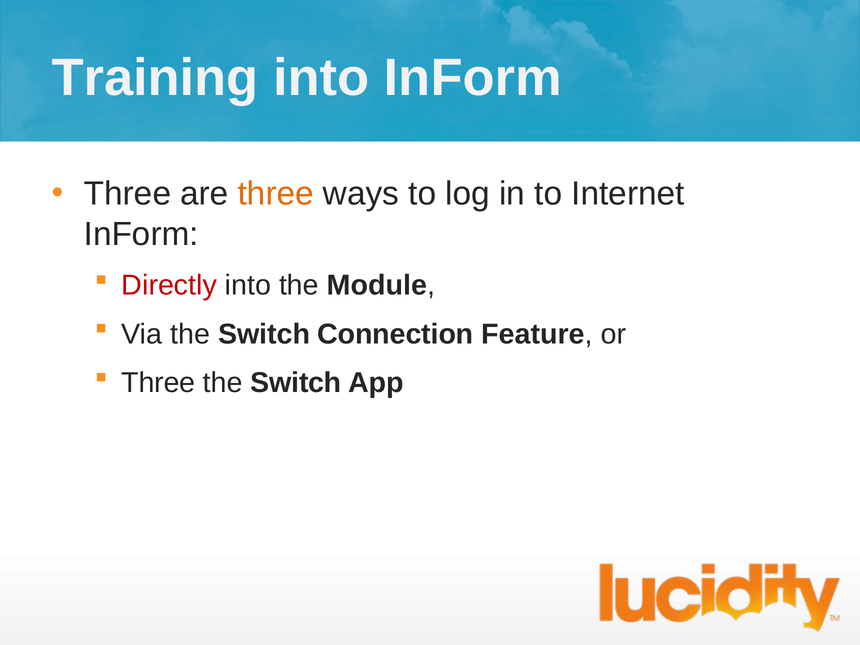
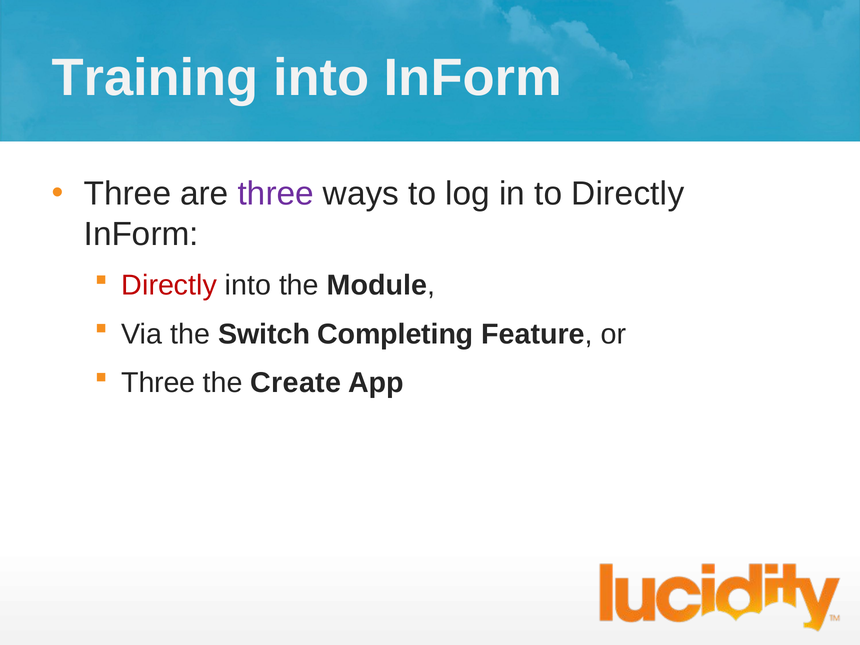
three colour: orange -> purple (276, 194)
to Internet: Internet -> Directly (628, 194)
Connection: Connection -> Completing (395, 334)
Switch: Switch -> Create (296, 383)
